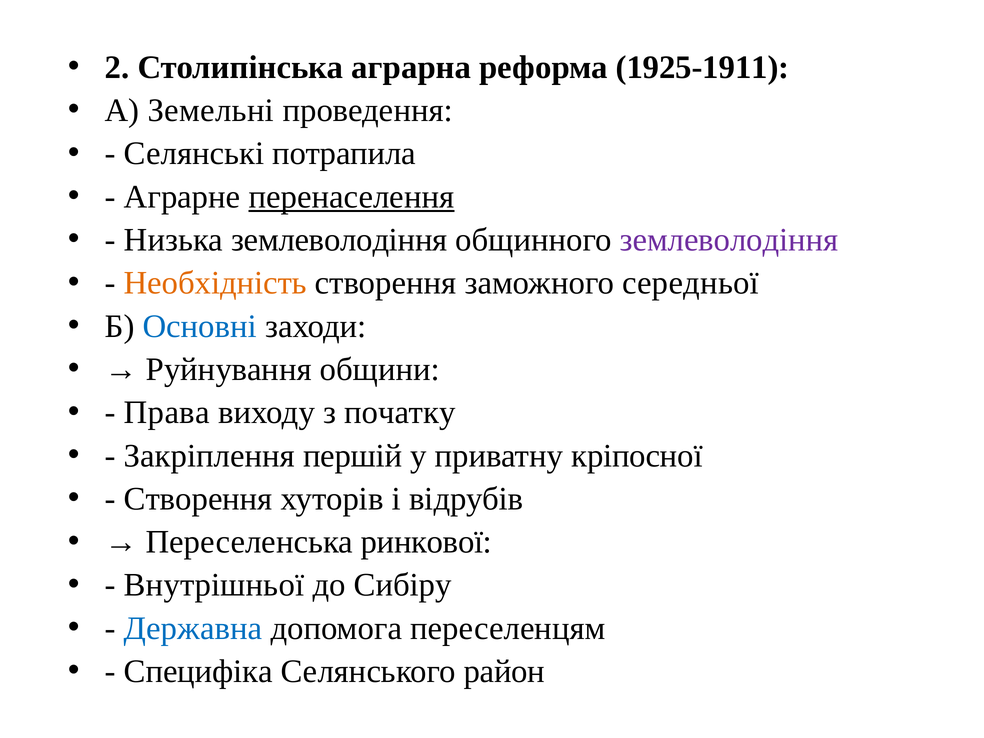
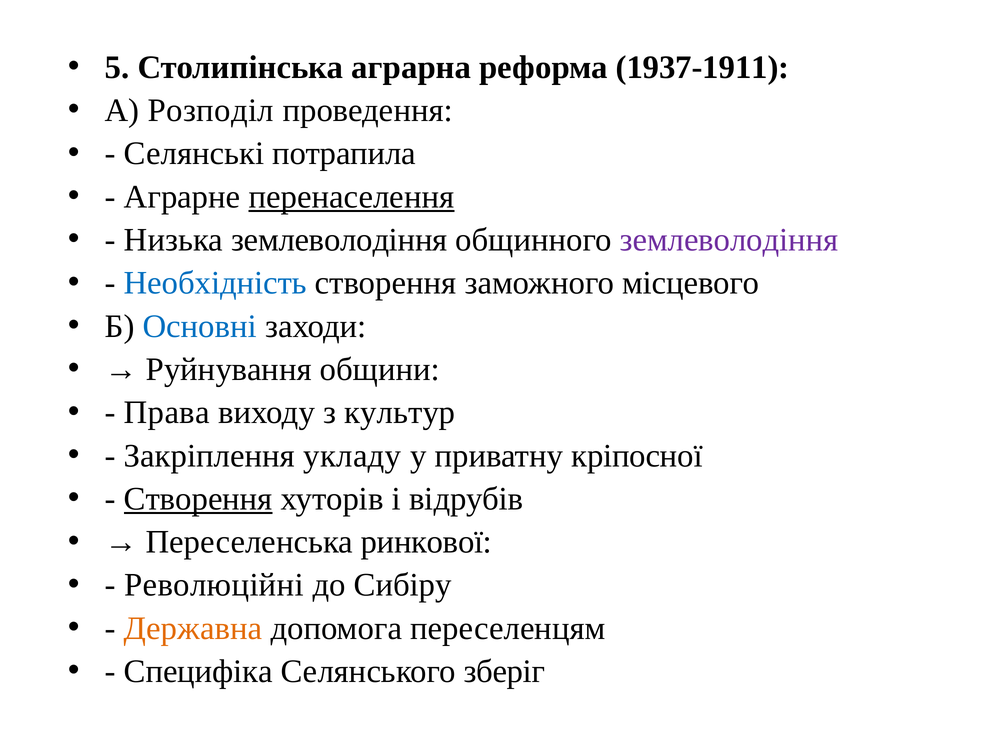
2: 2 -> 5 (117, 67)
1925-1911: 1925-1911 -> 1937-1911 (703, 67)
Земельні: Земельні -> Розподіл (211, 110)
Необхідність colour: orange -> blue (215, 283)
середньої: середньої -> місцевого (691, 283)
початку: початку -> культур (400, 413)
першій: першій -> укладу (352, 456)
Створення underline: none -> present (198, 499)
Внутрішньої: Внутрішньої -> Революційні (214, 585)
Державна colour: blue -> orange (193, 628)
район: район -> зберіг (504, 671)
